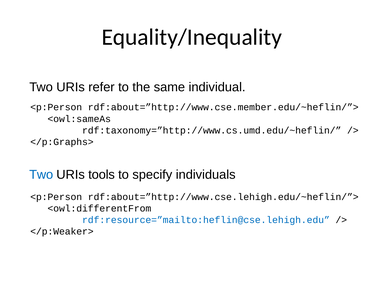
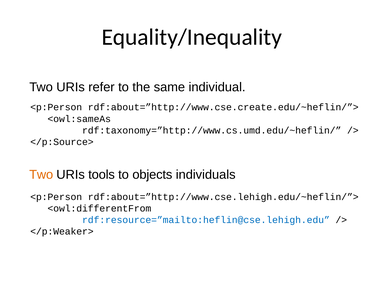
rdf:about=”http://www.cse.member.edu/~heflin/”>: rdf:about=”http://www.cse.member.edu/~heflin/”> -> rdf:about=”http://www.cse.create.edu/~heflin/”> (223, 107)
</p:Graphs>: </p:Graphs> -> </p:Source> (62, 142)
Two colour: blue -> orange (41, 175)
specify: specify -> objects (152, 175)
